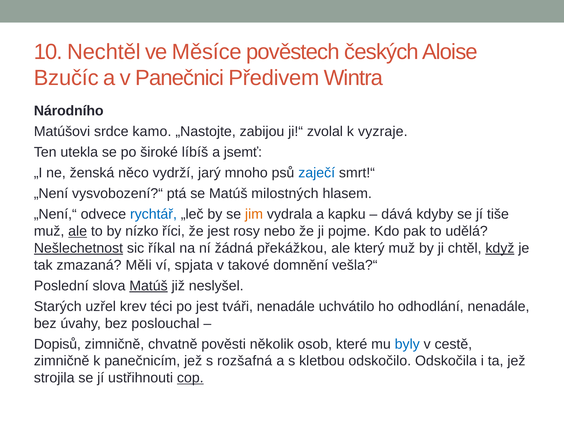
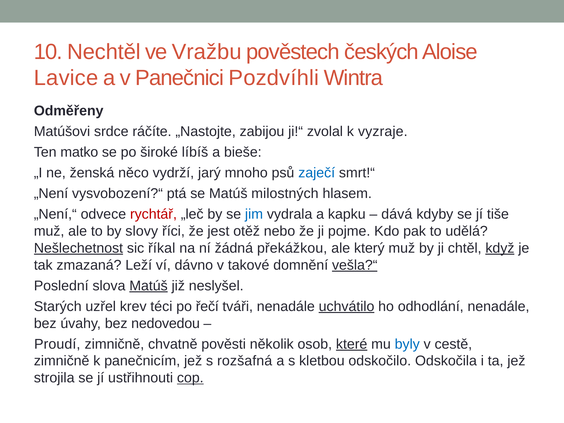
Měsíce: Měsíce -> Vražbu (207, 52)
Bzučíc: Bzučíc -> Lavice (66, 78)
Předivem: Předivem -> Pozdvíhli (274, 78)
Národního: Národního -> Odměřeny (69, 111)
kamo: kamo -> ráčíte (152, 132)
utekla: utekla -> matko (79, 152)
jsemť: jsemť -> bieše (243, 152)
rychtář colour: blue -> red (153, 214)
jim colour: orange -> blue (254, 214)
ale underline: present -> none (78, 231)
nízko: nízko -> slovy (142, 231)
rosy: rosy -> otěž (247, 231)
Měli: Měli -> Leží (139, 265)
spjata: spjata -> dávno (194, 265)
vešla?“ underline: none -> present (355, 265)
po jest: jest -> řečí (207, 306)
uchvátilo underline: none -> present (347, 306)
poslouchal: poslouchal -> nedovedou (166, 323)
Dopisů: Dopisů -> Proudí (57, 344)
které underline: none -> present (352, 344)
